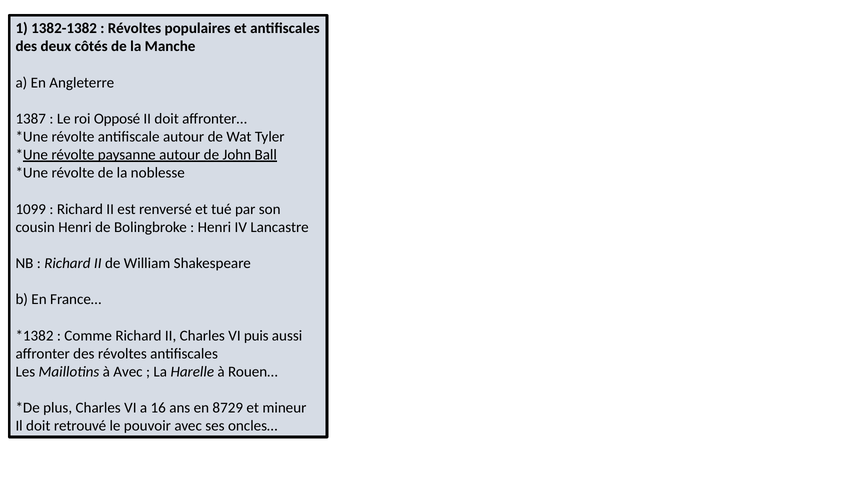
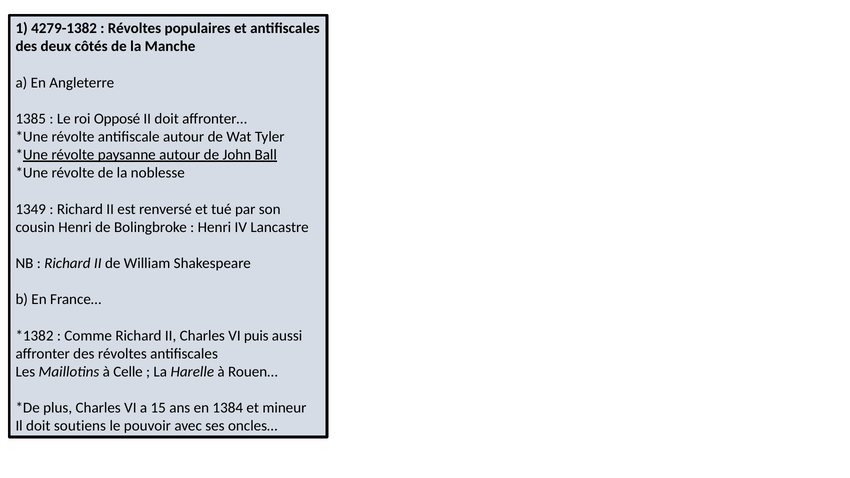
1382-1382: 1382-1382 -> 4279-1382 (64, 28)
1387: 1387 -> 1385 (31, 119)
1099: 1099 -> 1349 (31, 209)
à Avec: Avec -> Celle (128, 372)
16: 16 -> 15 (158, 408)
8729: 8729 -> 1384 (228, 408)
retrouvé: retrouvé -> soutiens (80, 426)
